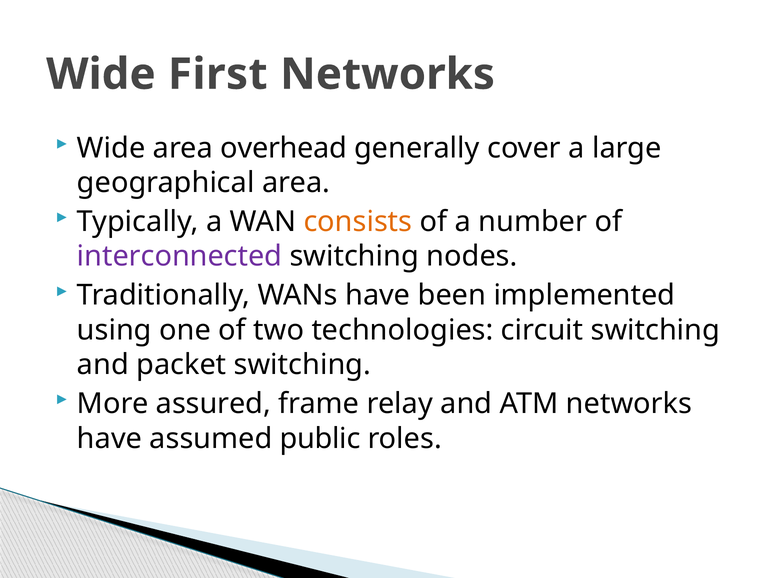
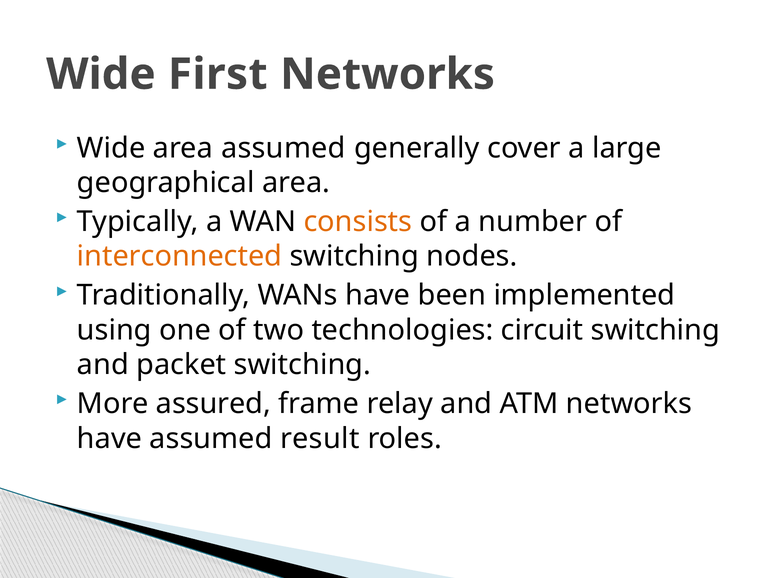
area overhead: overhead -> assumed (283, 148)
interconnected colour: purple -> orange (180, 257)
public: public -> result (320, 439)
